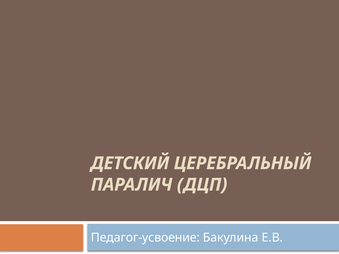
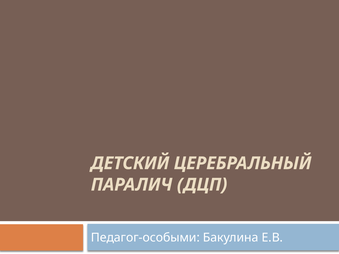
Педагог-усвоение: Педагог-усвоение -> Педагог-особыми (145, 238)
